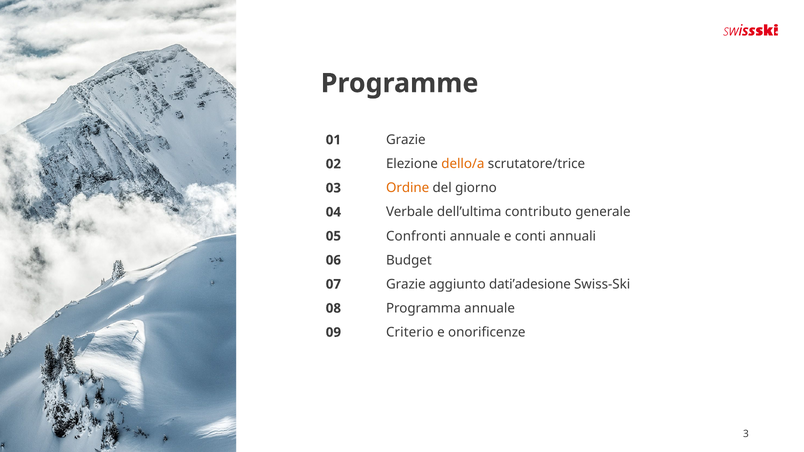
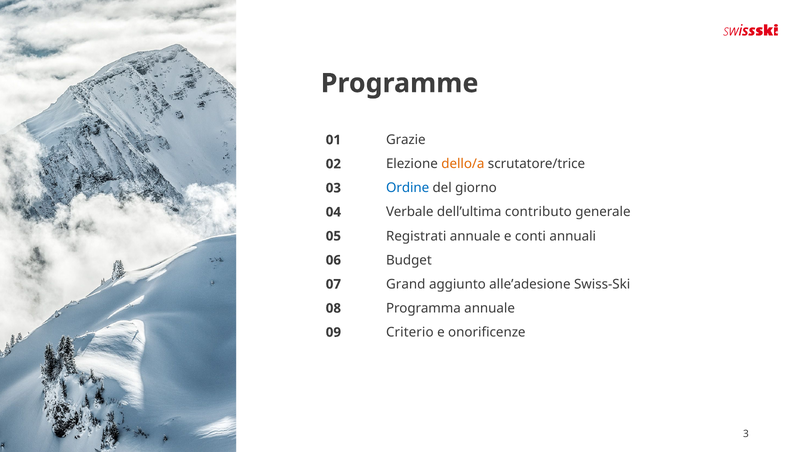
Ordine colour: orange -> blue (408, 188)
Confronti: Confronti -> Registrati (416, 236)
07 Grazie: Grazie -> Grand (406, 284)
dati’adesione: dati’adesione -> alle’adesione (530, 284)
